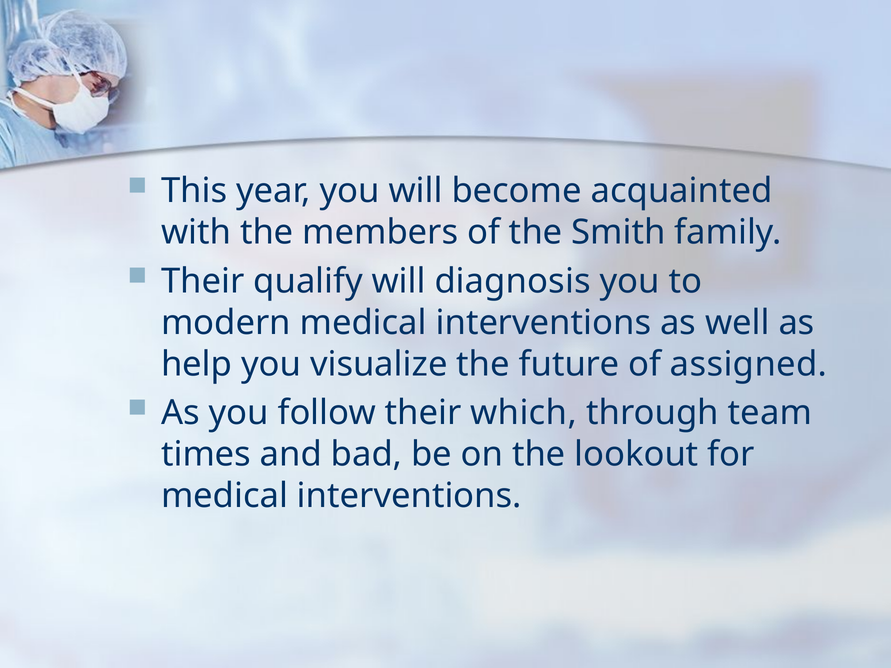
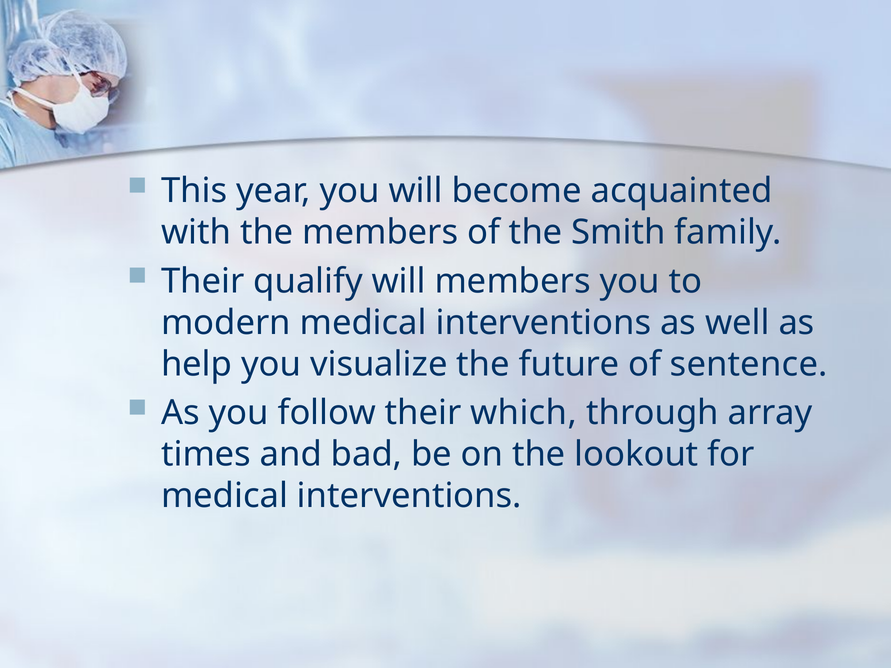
will diagnosis: diagnosis -> members (513, 281)
assigned: assigned -> sentence (749, 364)
team: team -> array (770, 413)
